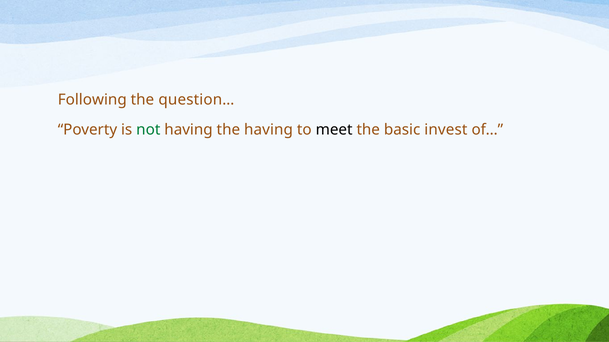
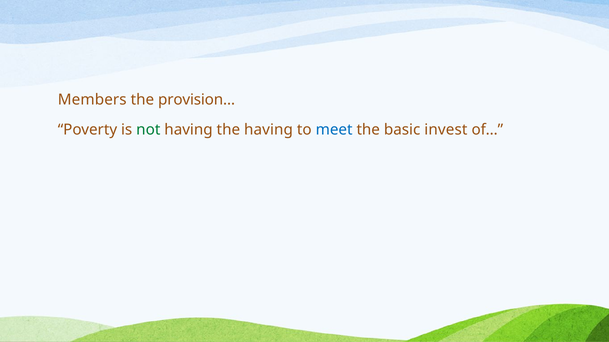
Following: Following -> Members (92, 100)
question…: question… -> provision… (197, 100)
meet colour: black -> blue (334, 130)
